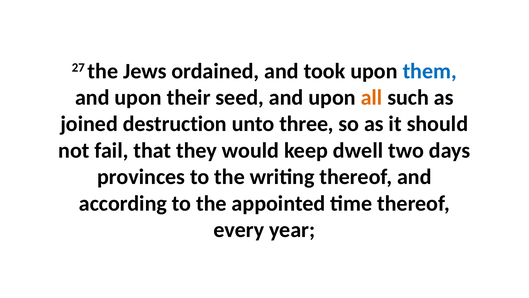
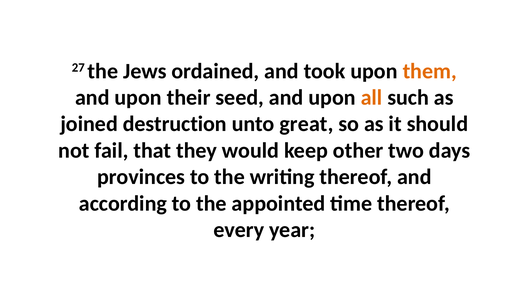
them colour: blue -> orange (430, 71)
three: three -> great (306, 124)
dwell: dwell -> other (358, 150)
